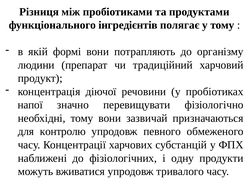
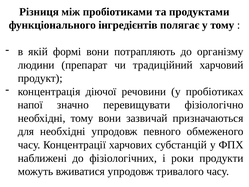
для контролю: контролю -> необхідні (63, 131)
одну: одну -> роки (183, 158)
